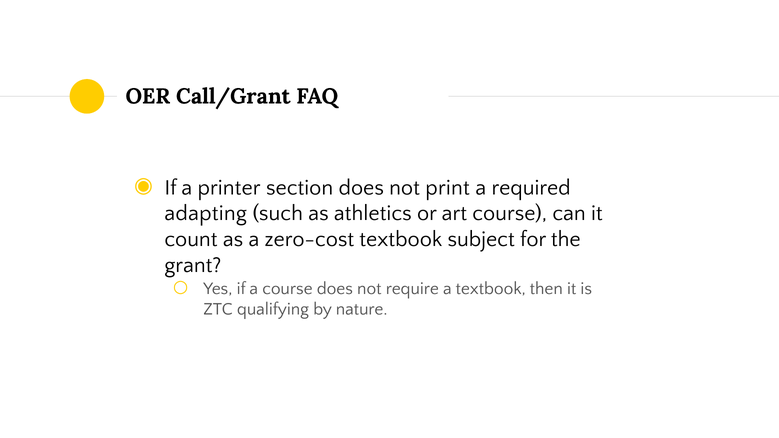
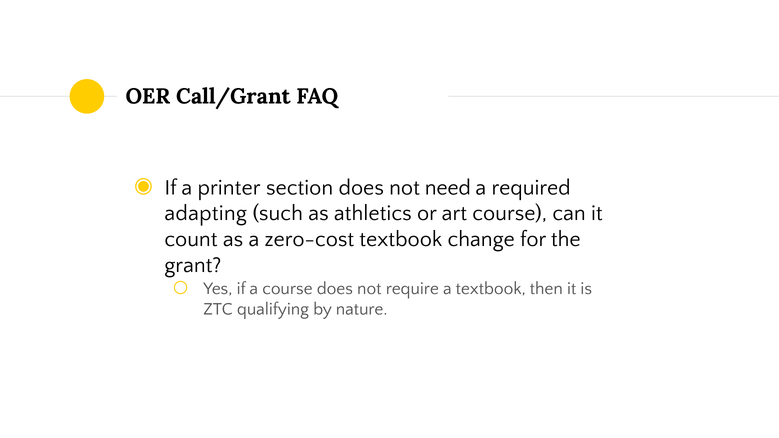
print: print -> need (448, 187)
subject: subject -> change (481, 239)
